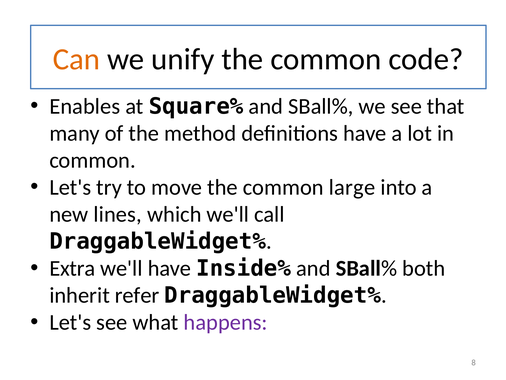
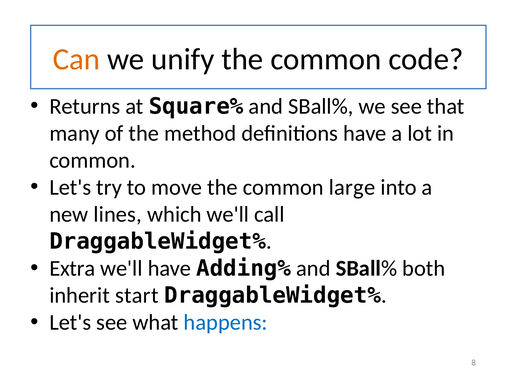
Enables: Enables -> Returns (85, 106)
Inside%: Inside% -> Adding% (244, 268)
refer: refer -> start (137, 295)
happens colour: purple -> blue (226, 322)
